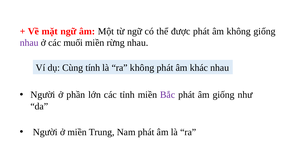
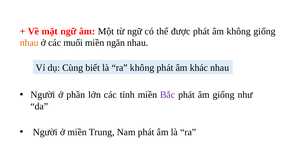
nhau colour: purple -> orange (29, 43)
rừng: rừng -> ngăn (116, 43)
tính: tính -> biết (93, 68)
